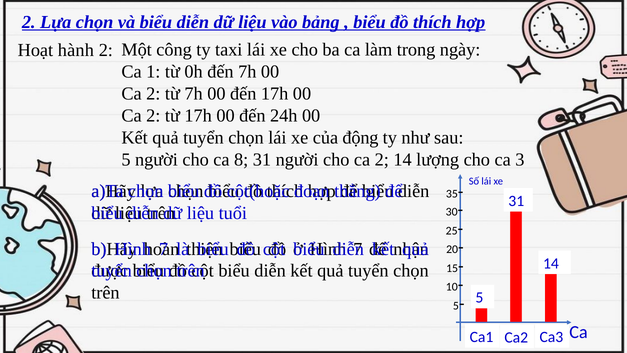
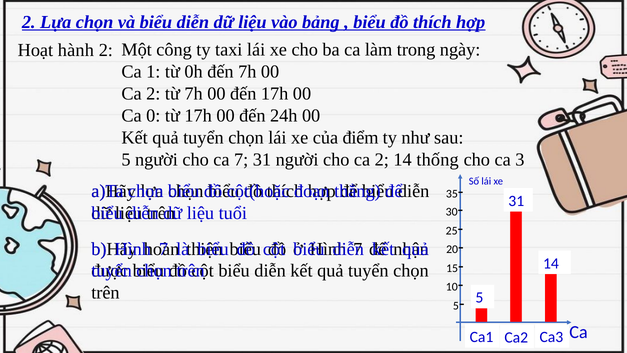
2: 2 -> 0 (153, 116)
động: động -> điểm (360, 138)
ca 8: 8 -> 7 (241, 160)
lượng: lượng -> thống (438, 160)
